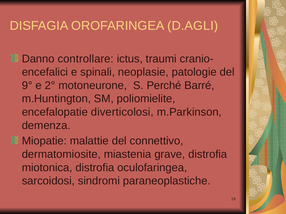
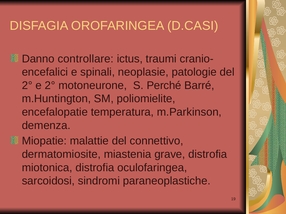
D.AGLI: D.AGLI -> D.CASI (193, 26)
9°: 9° -> 2° (27, 86)
diverticolosi: diverticolosi -> temperatura (122, 112)
